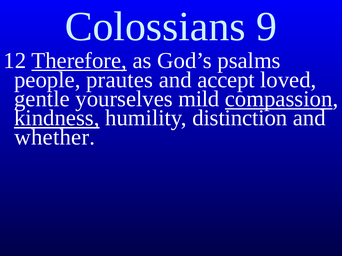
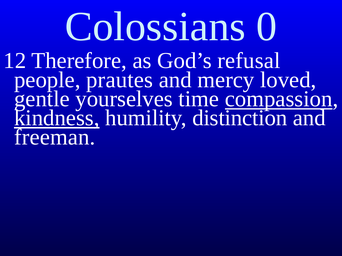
9: 9 -> 0 (267, 27)
Therefore underline: present -> none (79, 61)
psalms: psalms -> refusal (249, 61)
accept: accept -> mercy (226, 80)
mild: mild -> time (199, 99)
whether: whether -> freeman (55, 137)
